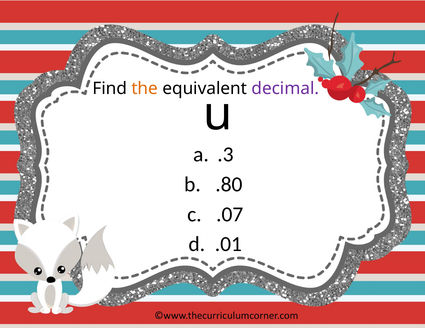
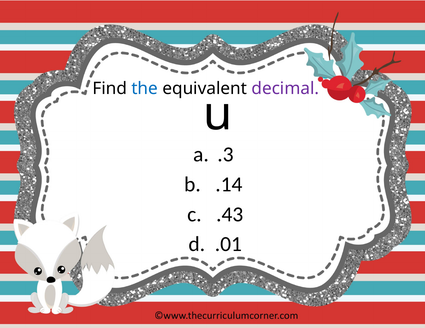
the colour: orange -> blue (145, 89)
.80: .80 -> .14 (229, 185)
.07: .07 -> .43 (230, 215)
